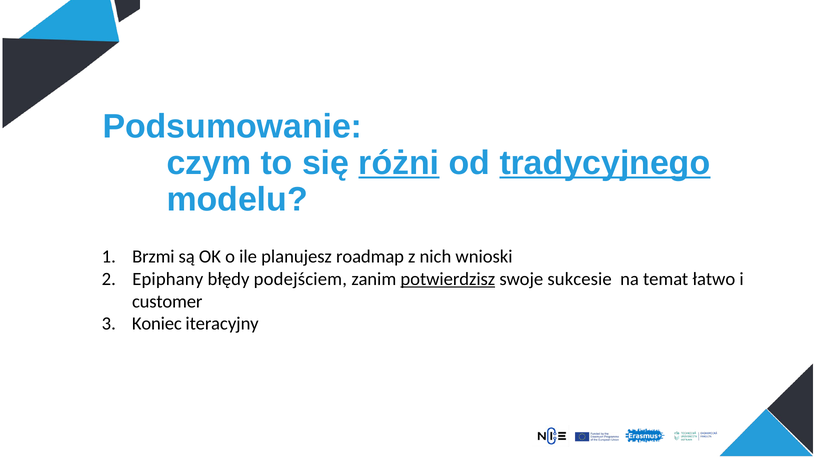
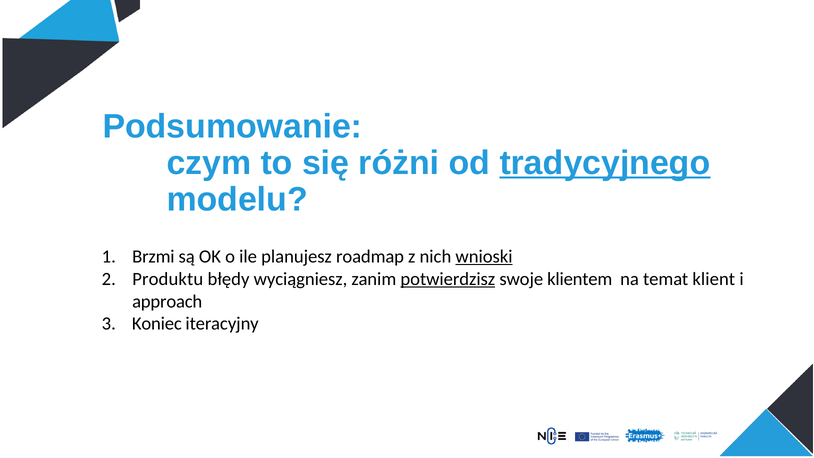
różni underline: present -> none (399, 163)
wnioski underline: none -> present (484, 257)
Epiphany: Epiphany -> Produktu (168, 279)
podejściem: podejściem -> wyciągniesz (300, 279)
sukcesie: sukcesie -> klientem (580, 279)
łatwo: łatwo -> klient (714, 279)
customer: customer -> approach (167, 301)
